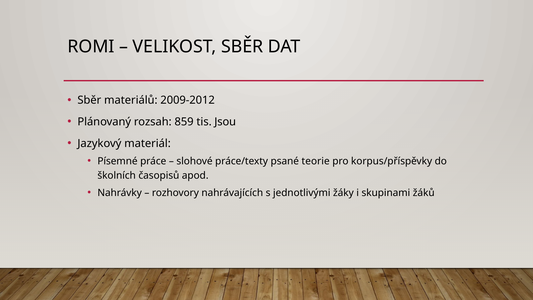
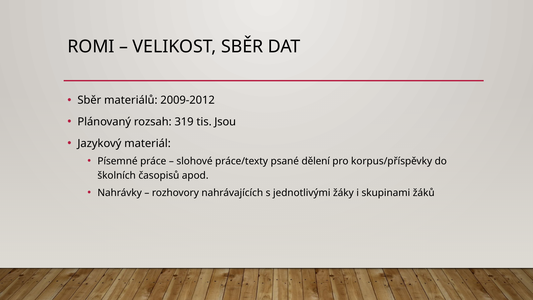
859: 859 -> 319 (184, 122)
teorie: teorie -> dělení (316, 161)
